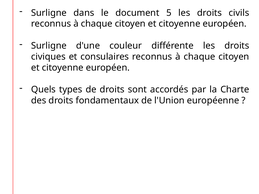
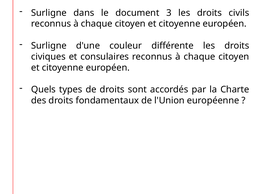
5: 5 -> 3 (169, 13)
